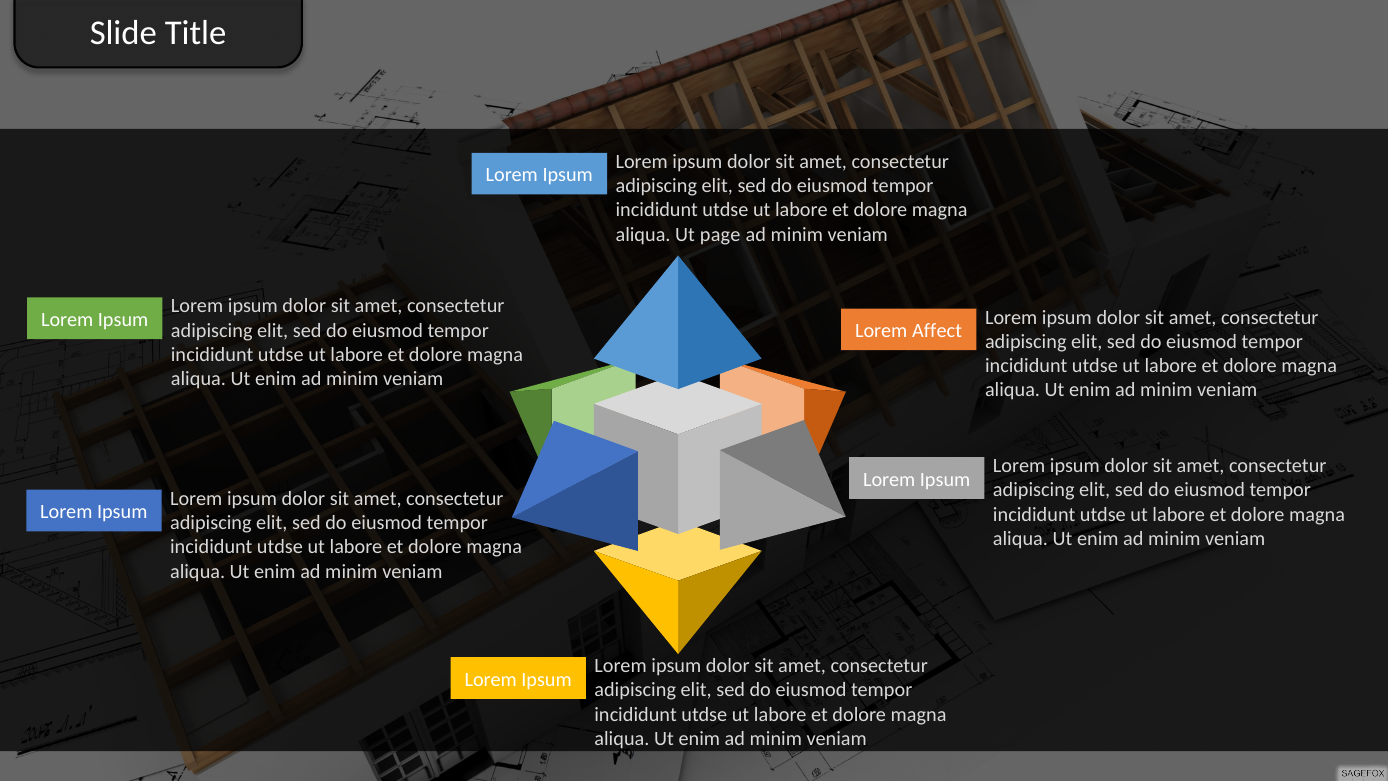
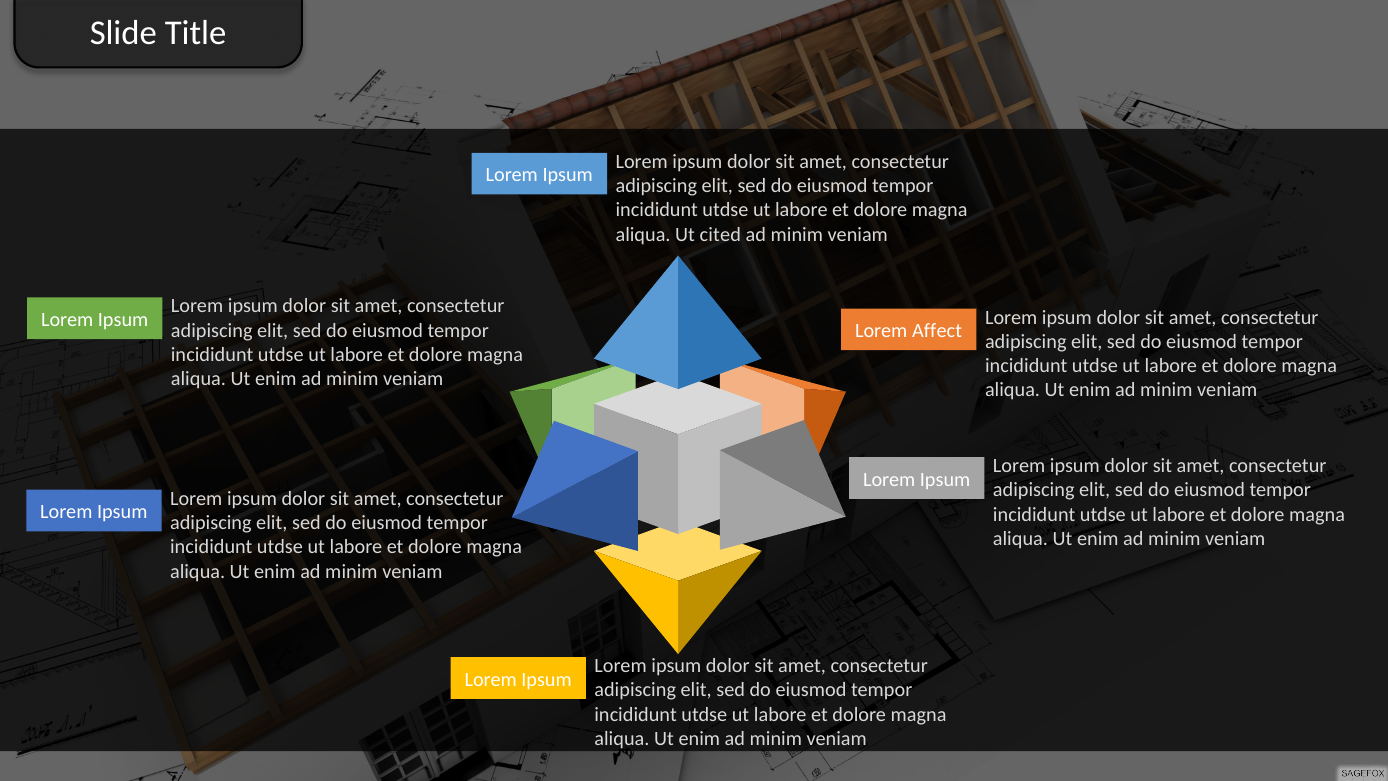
page: page -> cited (720, 234)
